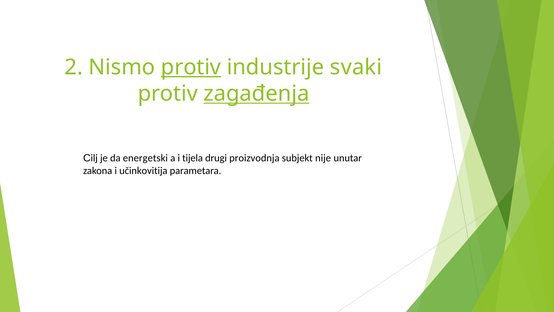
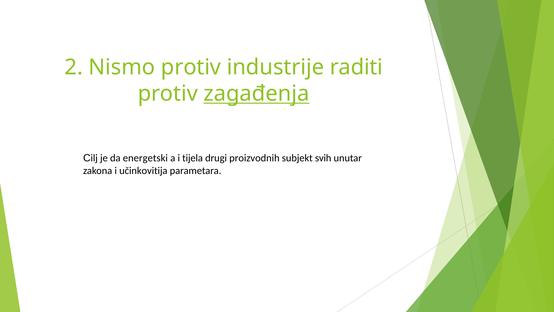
protiv underline: present -> none (191, 67)
svaki: svaki -> raditi (356, 67)
proizvodnja: proizvodnja -> proizvodnih (254, 158)
nije: nije -> svih (323, 158)
